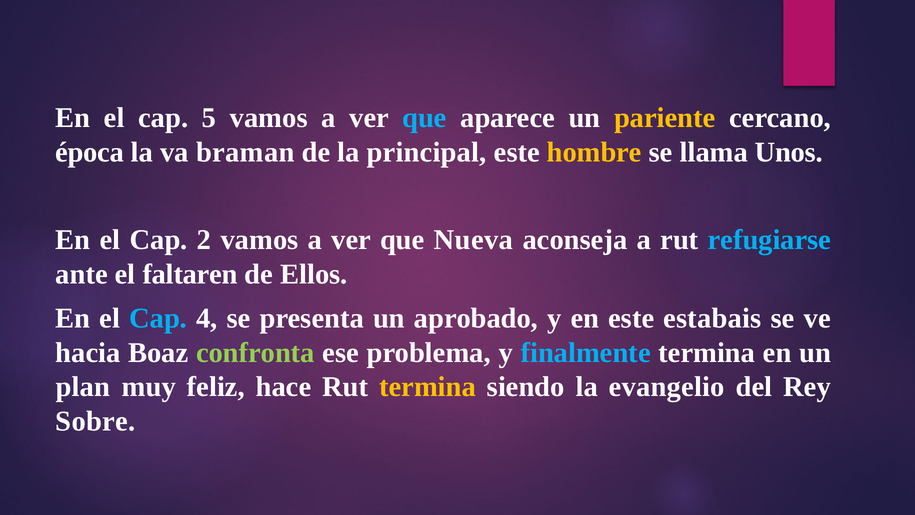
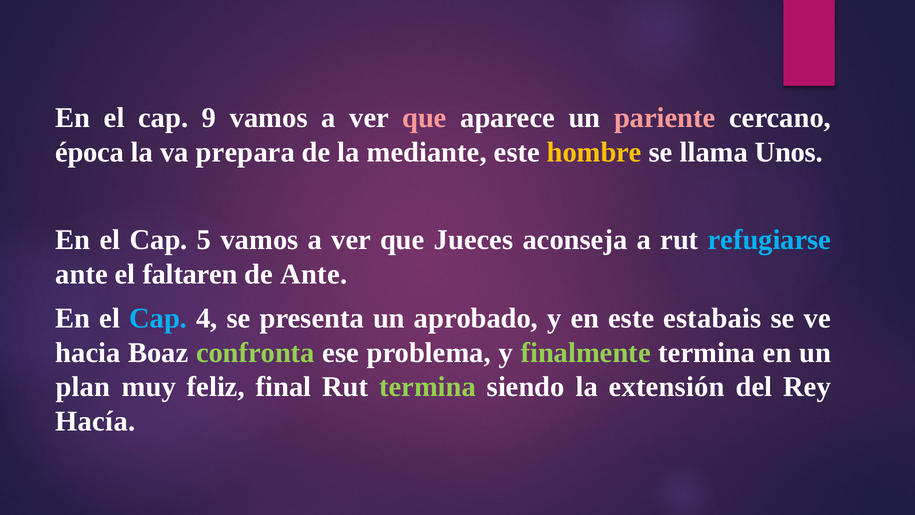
5: 5 -> 9 (209, 118)
que colour: light blue -> pink (424, 118)
pariente colour: yellow -> pink (665, 118)
braman: braman -> prepara (245, 152)
principal: principal -> mediante (427, 152)
2: 2 -> 5 (204, 240)
Nueva: Nueva -> Jueces (474, 240)
de Ellos: Ellos -> Ante (314, 274)
finalmente colour: light blue -> light green (586, 352)
hace: hace -> final (283, 387)
termina colour: yellow -> light green (428, 387)
evangelio: evangelio -> extensión (667, 387)
Sobre: Sobre -> Hacía (95, 421)
